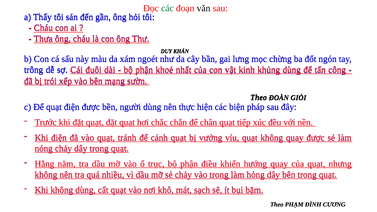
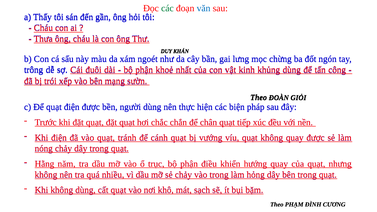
văn colour: black -> blue (204, 8)
